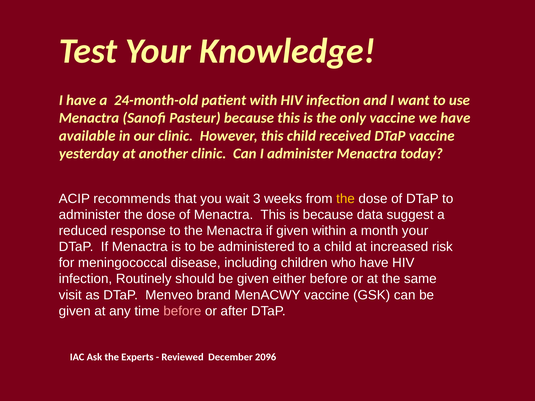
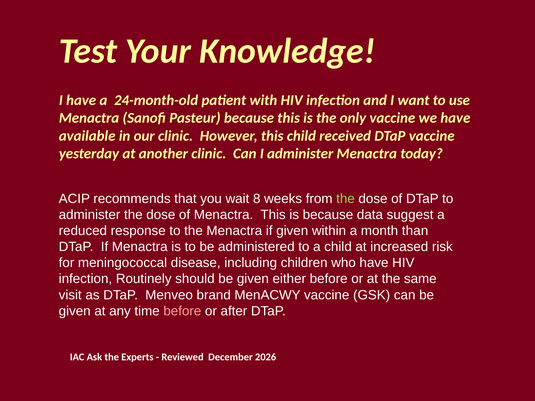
3: 3 -> 8 (257, 199)
the colour: yellow -> light green (346, 199)
month your: your -> than (415, 231)
2096: 2096 -> 2026 (266, 357)
